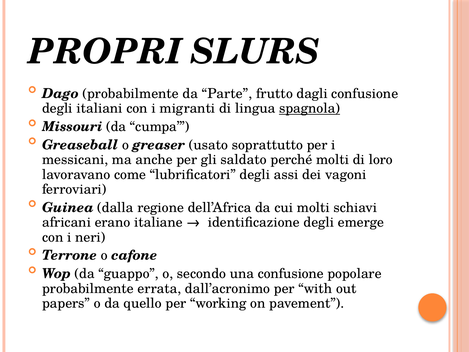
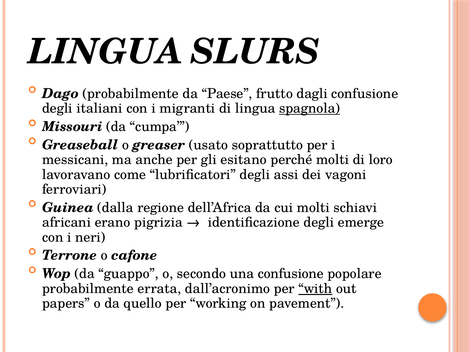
PROPRI: PROPRI -> LINGUA (105, 52)
Parte: Parte -> Paese (227, 94)
saldato: saldato -> esitano (244, 160)
italiane: italiane -> pigrizia (158, 222)
with underline: none -> present (315, 288)
